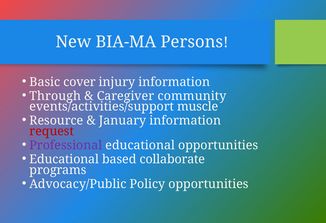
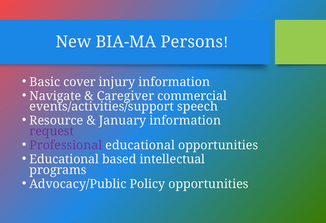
Through: Through -> Navigate (55, 96)
community: community -> commercial (192, 96)
muscle: muscle -> speech (198, 107)
request colour: red -> purple (52, 132)
collaborate: collaborate -> intellectual (172, 160)
